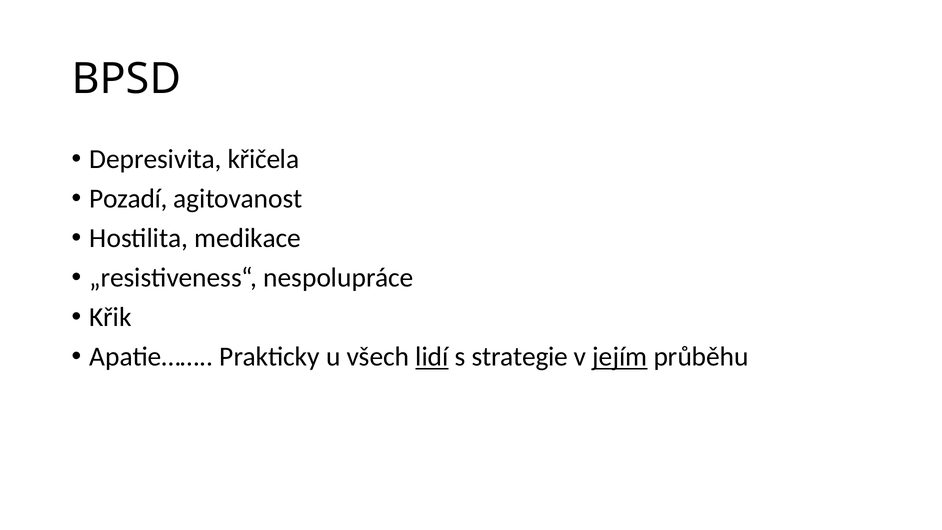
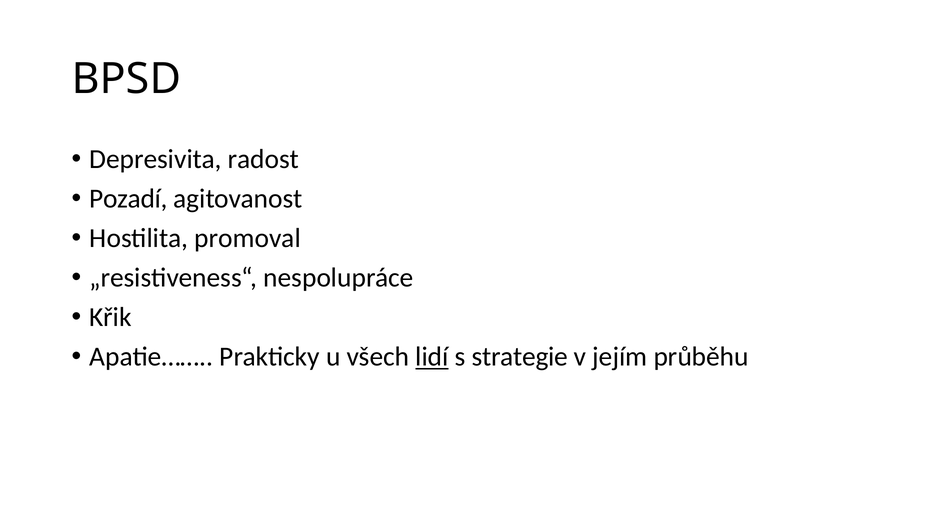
křičela: křičela -> radost (263, 159)
medikace: medikace -> promoval (248, 238)
jejím underline: present -> none (620, 357)
